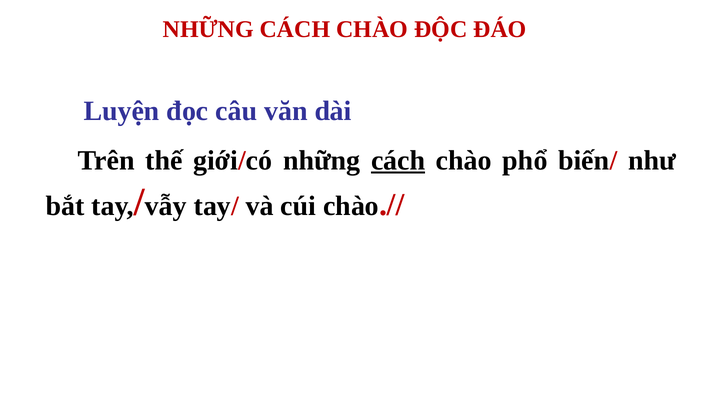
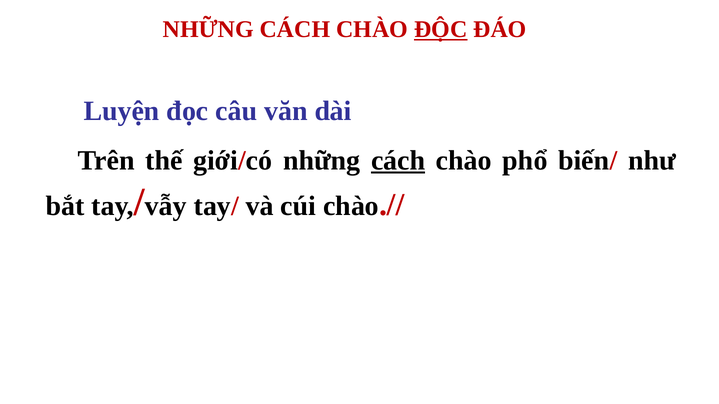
ĐỘC underline: none -> present (441, 29)
